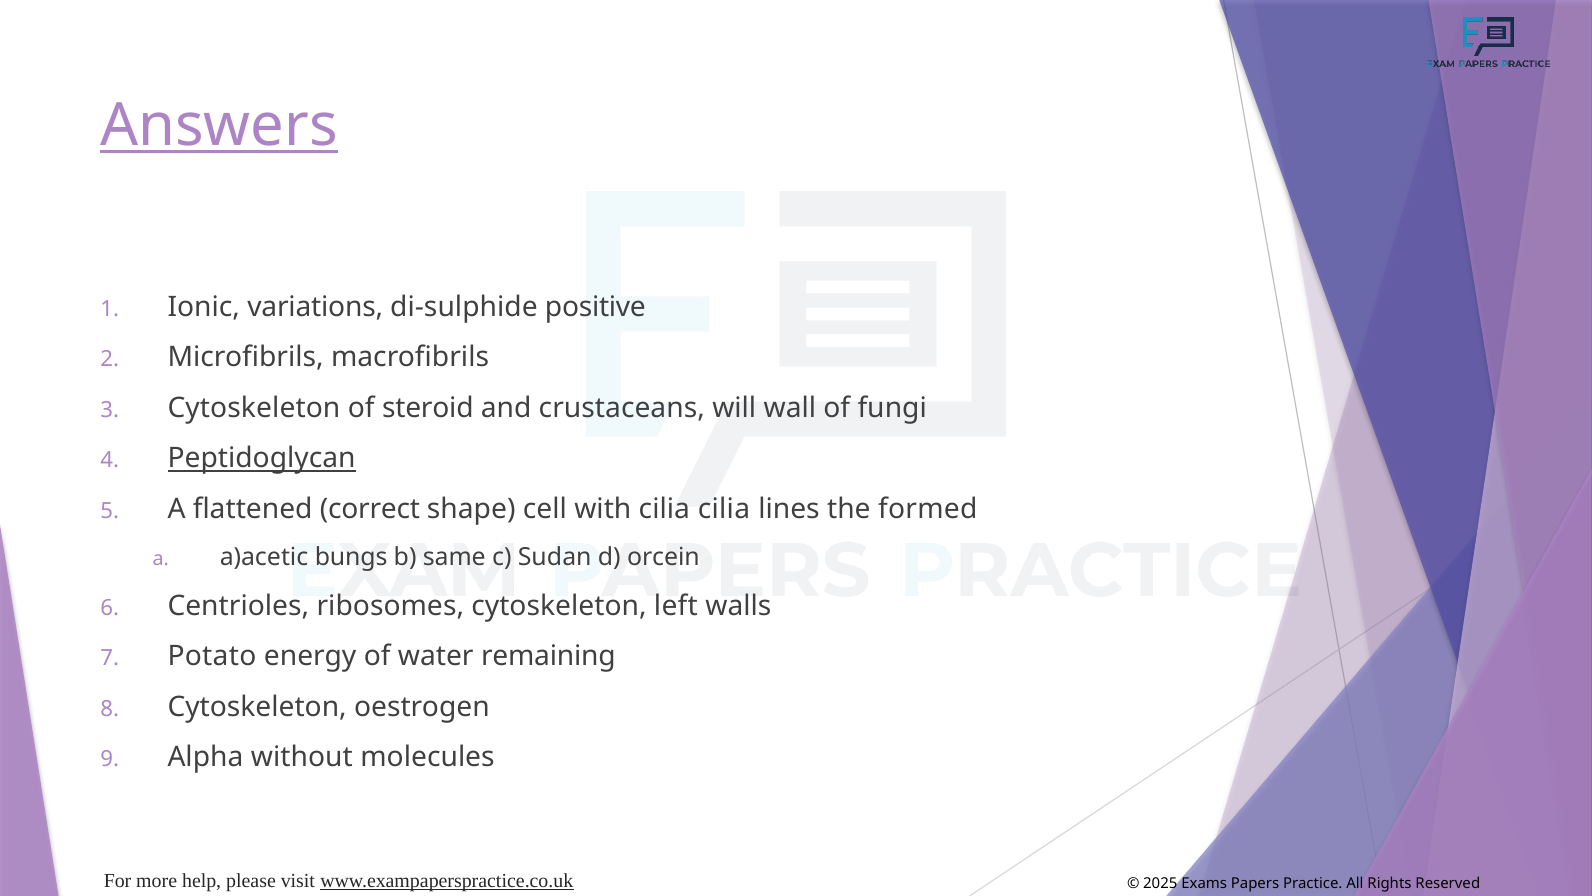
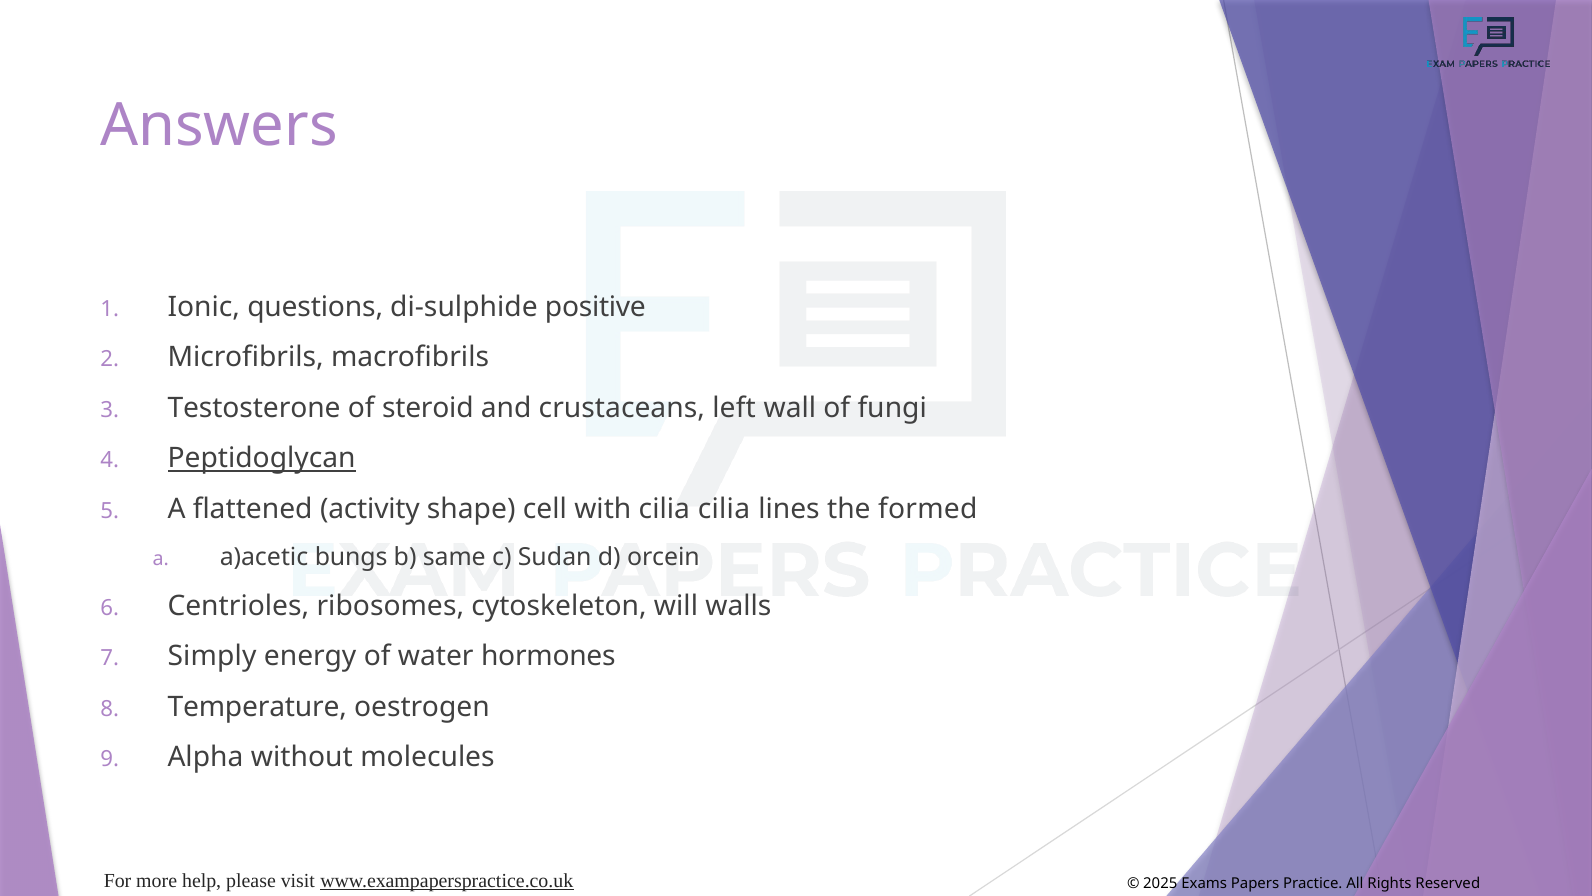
Answers underline: present -> none (219, 126)
variations: variations -> questions (315, 307)
Cytoskeleton: Cytoskeleton -> Testosterone (254, 408)
will: will -> left (734, 408)
correct: correct -> activity (370, 509)
left: left -> will (676, 606)
Potato: Potato -> Simply (212, 656)
remaining: remaining -> hormones (548, 656)
Cytoskeleton: Cytoskeleton -> Temperature (257, 707)
